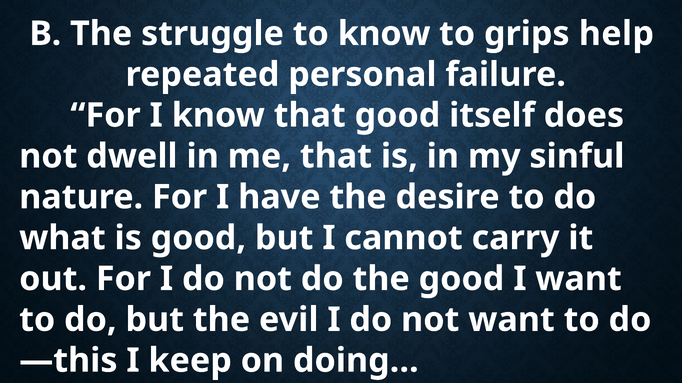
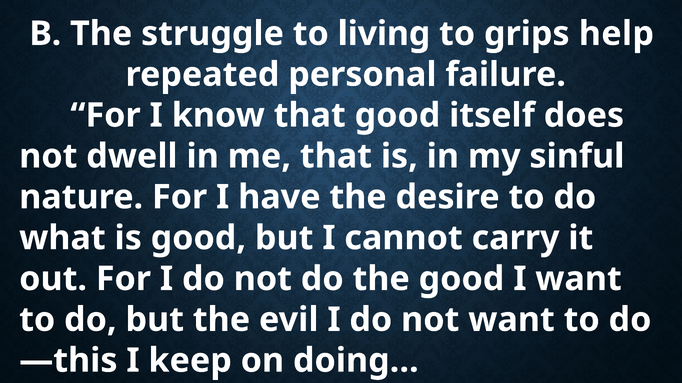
to know: know -> living (384, 34)
